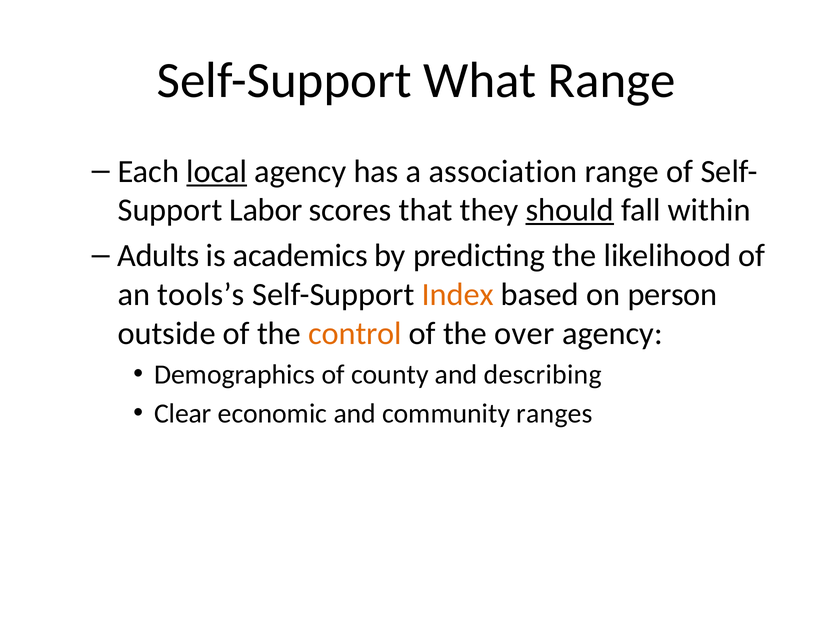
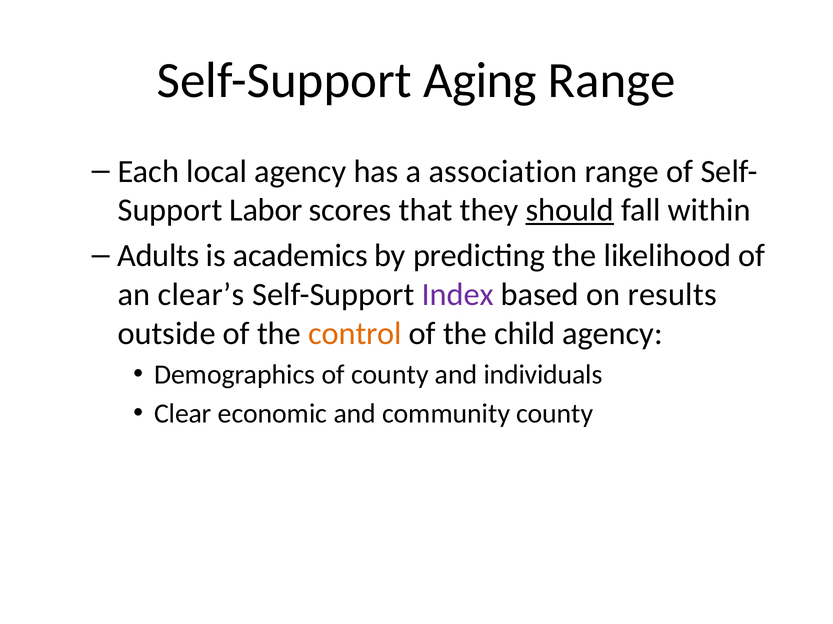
What: What -> Aging (480, 81)
local underline: present -> none (217, 172)
tools’s: tools’s -> clear’s (201, 295)
Index colour: orange -> purple (458, 295)
person: person -> results (672, 295)
over: over -> child (525, 334)
describing: describing -> individuals (543, 375)
community ranges: ranges -> county (555, 414)
